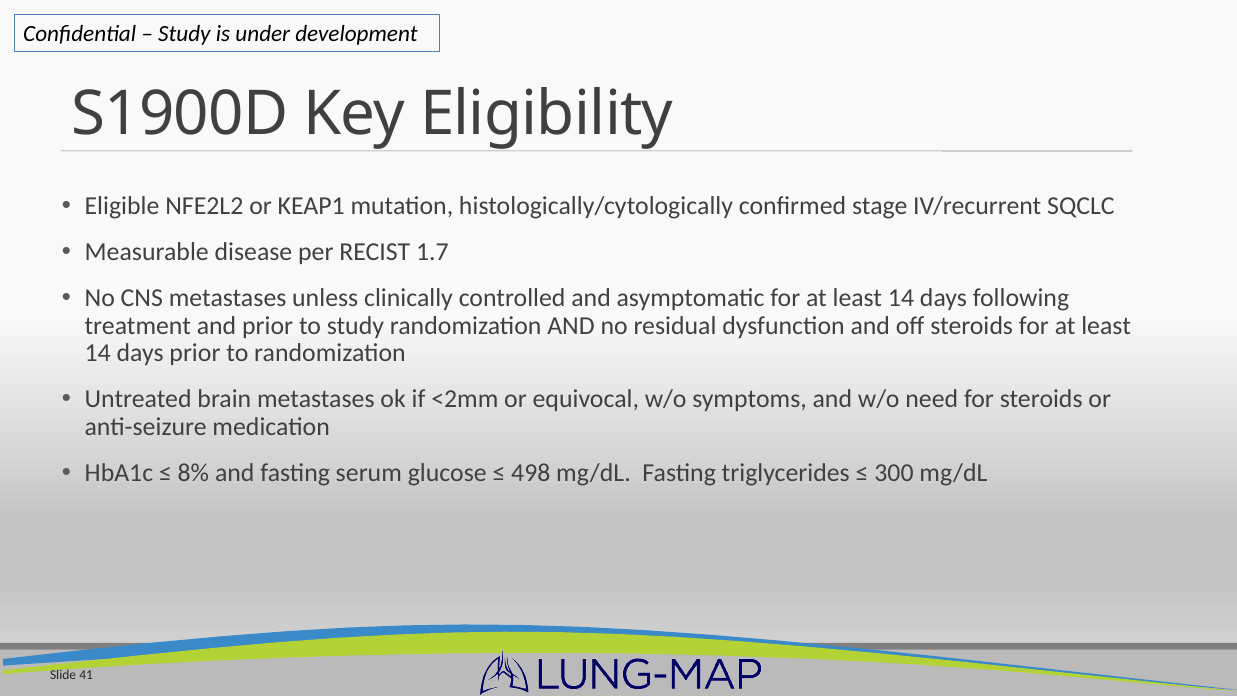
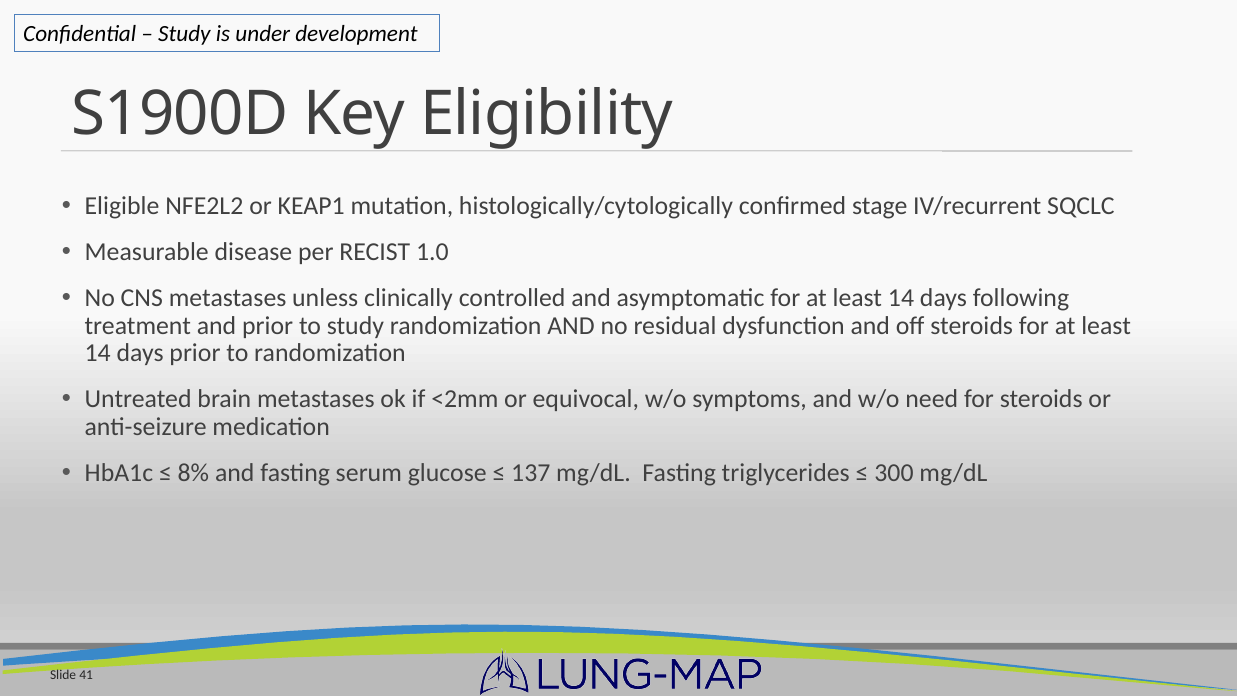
1.7: 1.7 -> 1.0 (432, 252)
498: 498 -> 137 (531, 473)
